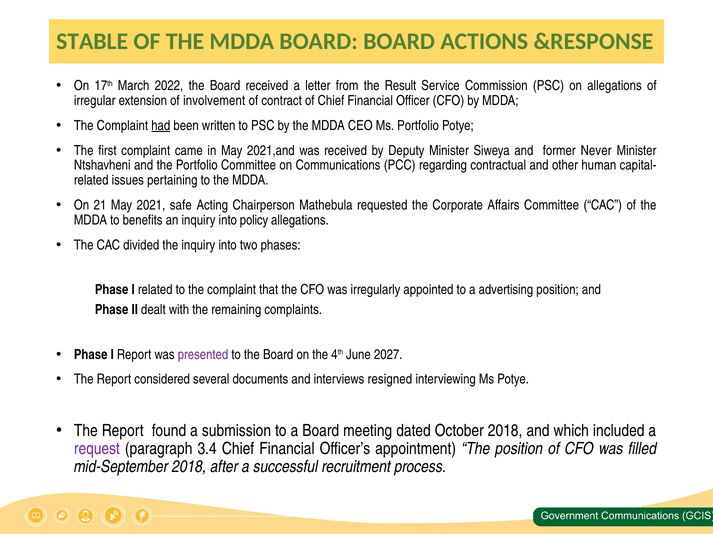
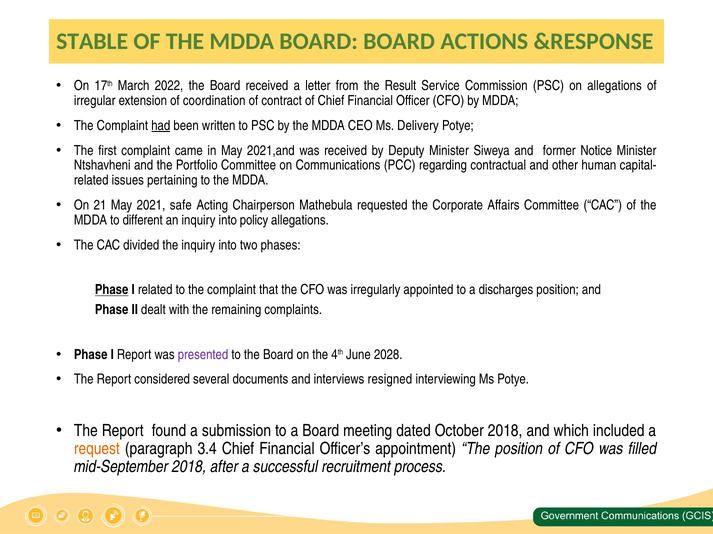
involvement: involvement -> coordination (214, 101)
Ms Portfolio: Portfolio -> Delivery (418, 126)
Never: Never -> Notice (596, 151)
benefits: benefits -> different (143, 221)
Phase underline: none -> present (112, 290)
advertising: advertising -> discharges (506, 290)
2027: 2027 -> 2028 (388, 355)
request colour: purple -> orange (97, 449)
